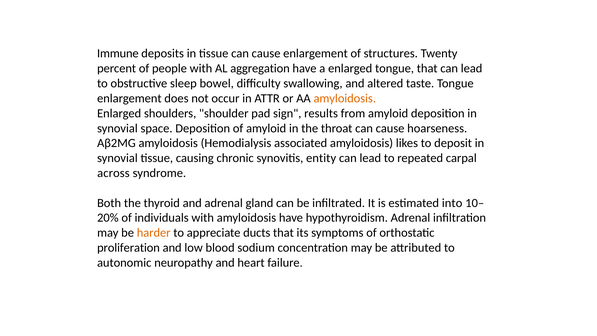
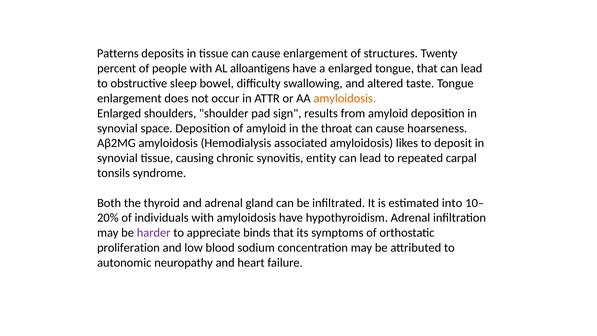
Immune: Immune -> Patterns (118, 54)
aggregation: aggregation -> alloantigens (260, 68)
across: across -> tonsils (114, 173)
harder colour: orange -> purple (154, 233)
ducts: ducts -> binds (257, 233)
